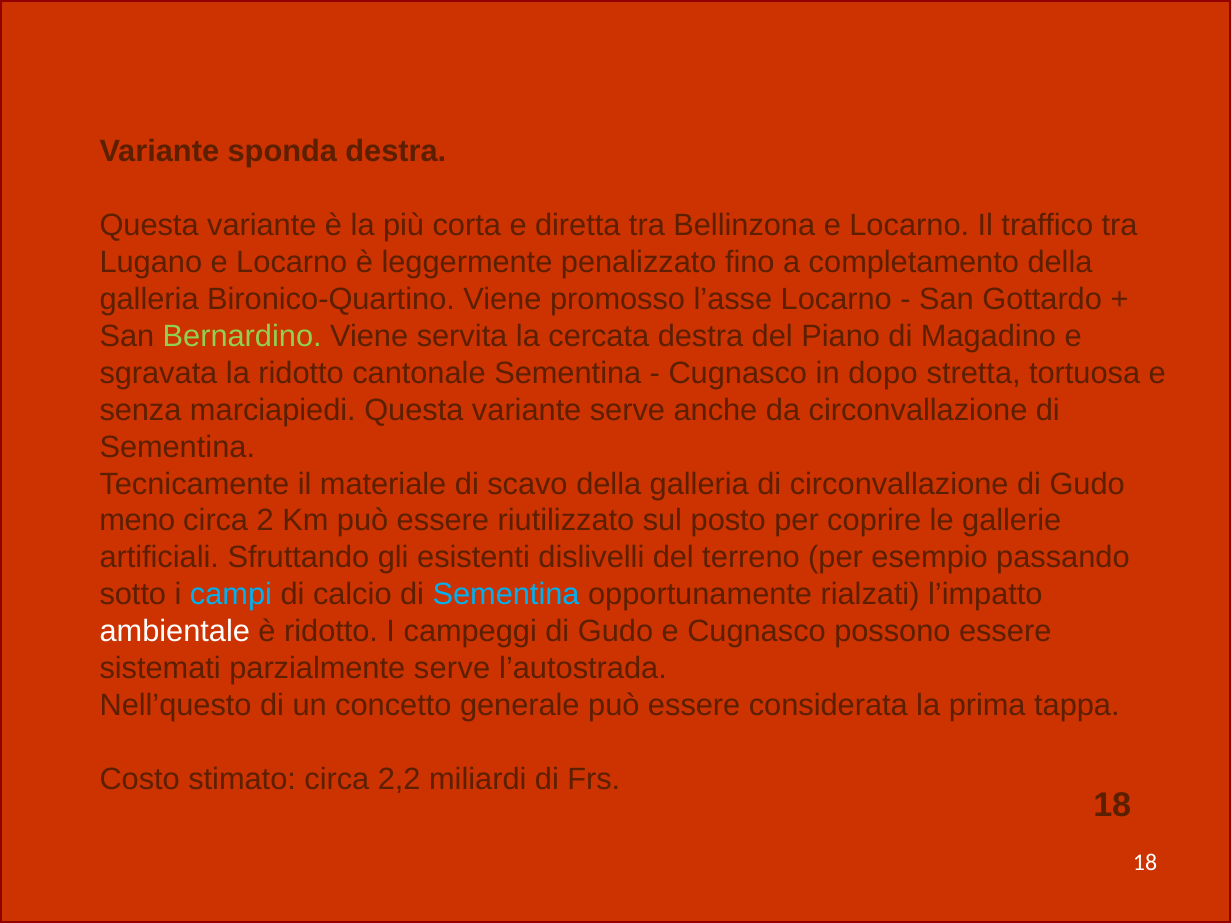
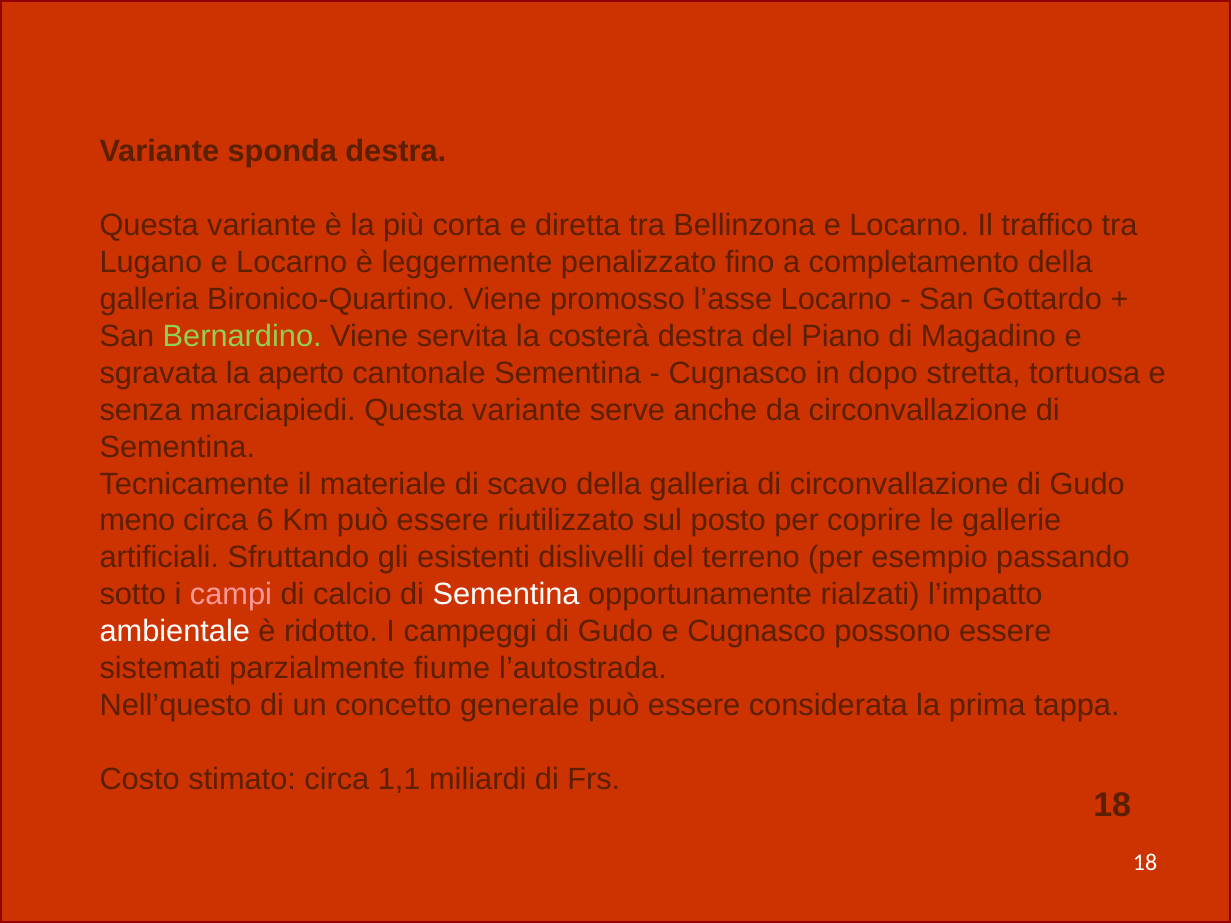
cercata: cercata -> costerà (599, 336)
la ridotto: ridotto -> aperto (301, 373)
2: 2 -> 6 (265, 521)
campi colour: light blue -> pink (231, 595)
Sementina colour: light blue -> white (506, 595)
parzialmente serve: serve -> fiume (452, 669)
2,2: 2,2 -> 1,1 (399, 779)
